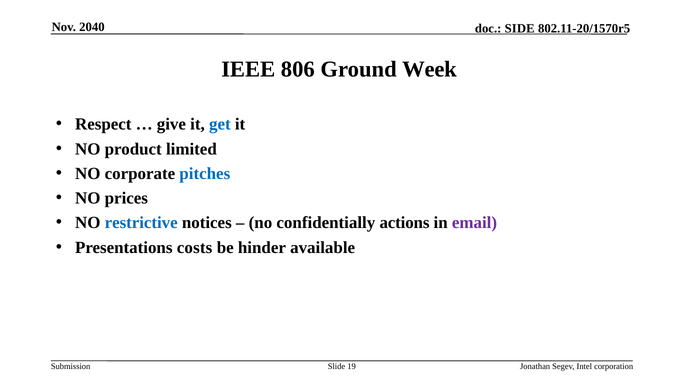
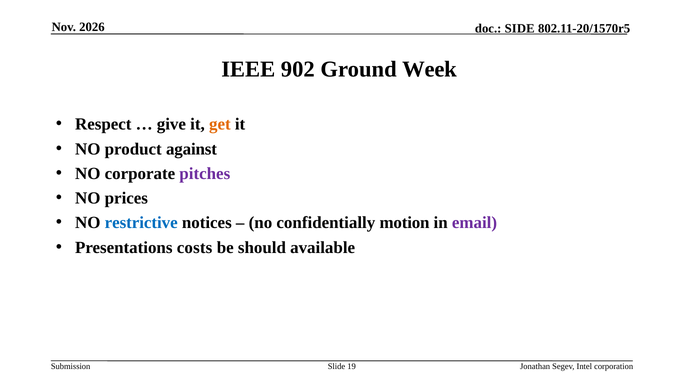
2040: 2040 -> 2026 (92, 27)
806: 806 -> 902 (298, 69)
get colour: blue -> orange (220, 124)
limited: limited -> against (191, 149)
pitches colour: blue -> purple (205, 173)
actions: actions -> motion (405, 222)
hinder: hinder -> should (262, 247)
